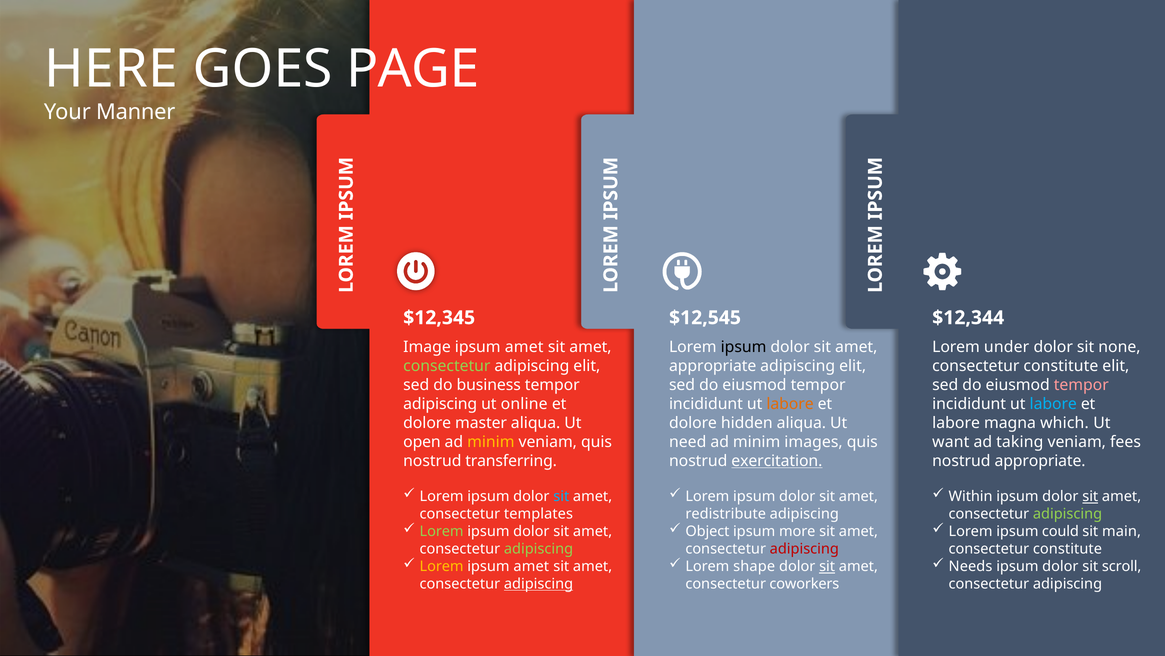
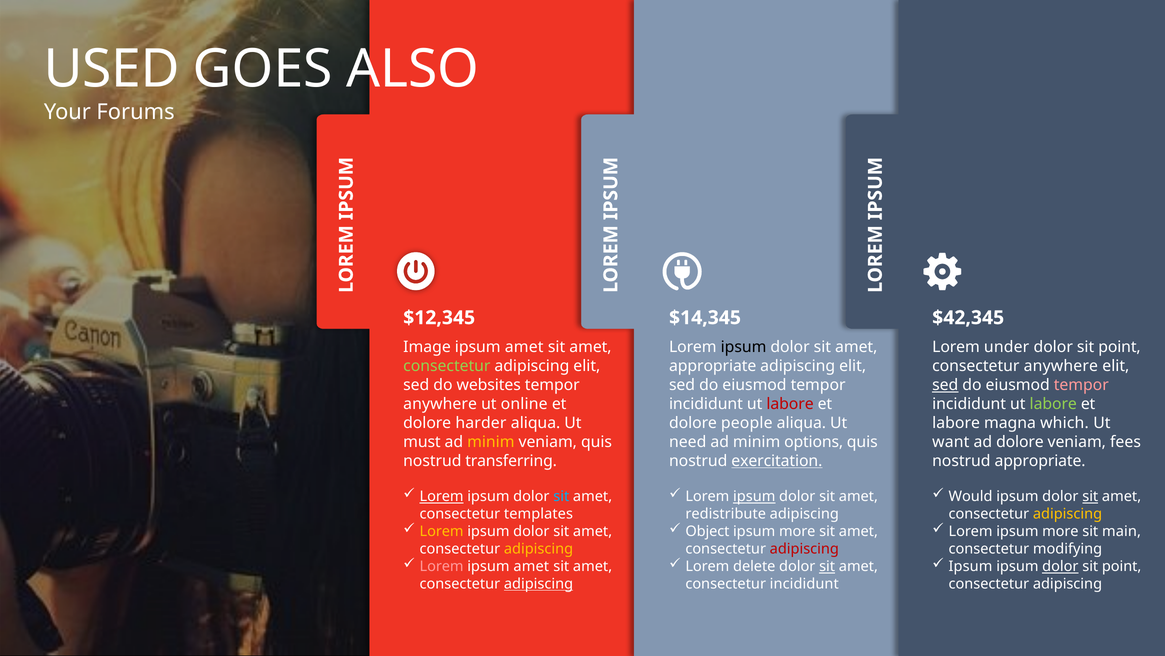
HERE: HERE -> USED (112, 69)
PAGE: PAGE -> ALSO (413, 69)
Manner: Manner -> Forums (136, 112)
$12,545: $12,545 -> $14,345 (705, 317)
$12,344: $12,344 -> $42,345 (968, 317)
none: none -> point (1119, 347)
constitute: constitute -> anywhere (1061, 366)
business: business -> websites (489, 385)
sed underline: none -> present (945, 385)
adipiscing: adipiscing -> anywhere (440, 404)
labore colour: orange -> red (790, 404)
labore colour: light blue -> light green (1053, 404)
master: master -> harder (481, 423)
hidden: hidden -> people (747, 423)
open: open -> must (422, 441)
images: images -> options (814, 441)
ad taking: taking -> dolore (1020, 441)
Lorem underline: none -> present (442, 496)
ipsum underline: none -> present (754, 496)
Within: Within -> Would (971, 496)
adipiscing colour: light green -> yellow (1068, 514)
Lorem colour: light green -> yellow (442, 531)
Lorem ipsum could: could -> more (1060, 531)
adipiscing colour: light green -> yellow (539, 548)
constitute: constitute -> modifying (1068, 548)
Lorem colour: yellow -> pink (442, 566)
shape: shape -> delete (754, 566)
Needs: Needs -> Ipsum (970, 566)
dolor underline: none -> present (1060, 566)
scroll: scroll -> point (1122, 566)
consectetur coworkers: coworkers -> incididunt (804, 583)
